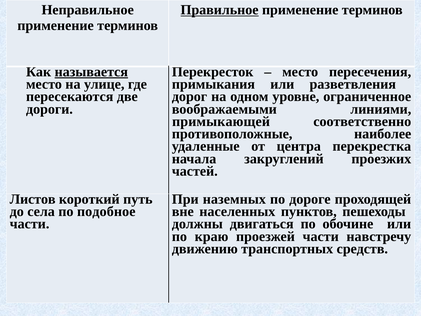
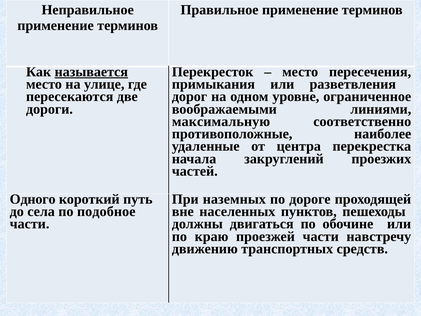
Правильное underline: present -> none (220, 10)
примыкающей: примыкающей -> максимальную (221, 121)
Листов: Листов -> Одного (33, 199)
